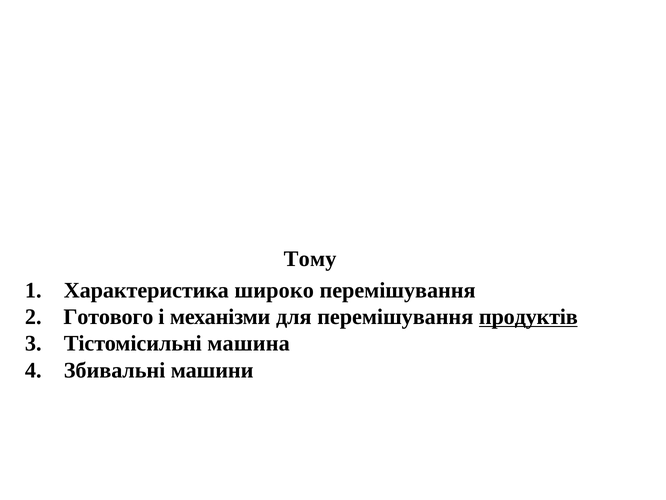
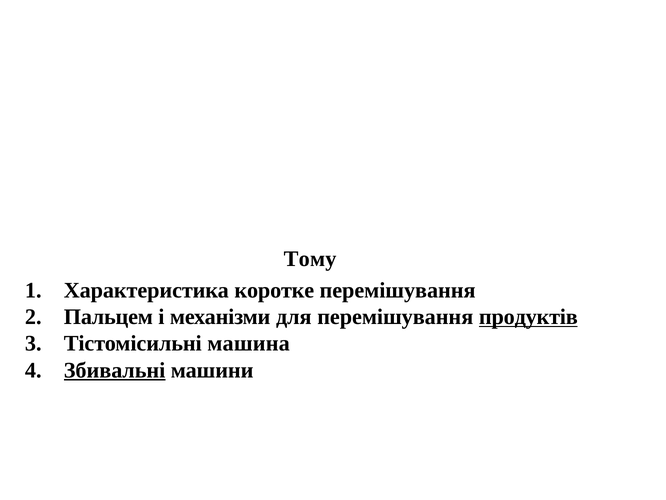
широко: широко -> коротке (274, 290)
Готового: Готового -> Пальцем (108, 317)
Збивальні underline: none -> present (115, 370)
